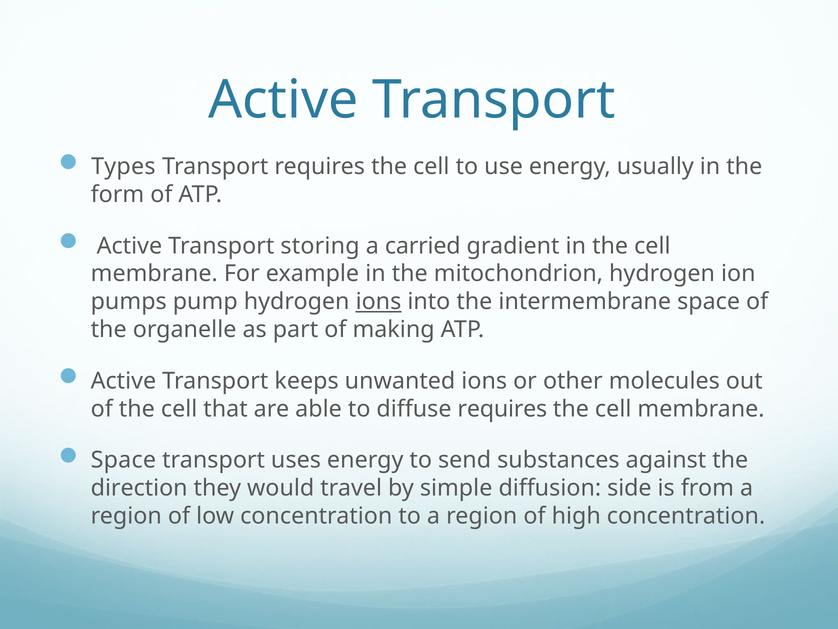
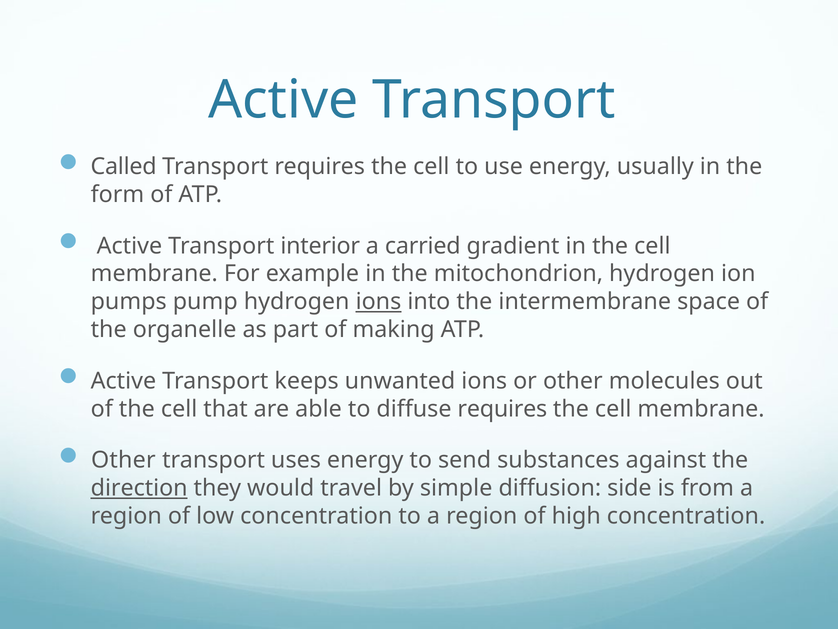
Types: Types -> Called (124, 166)
storing: storing -> interior (320, 246)
Space: Space -> Other (123, 460)
direction underline: none -> present (139, 488)
